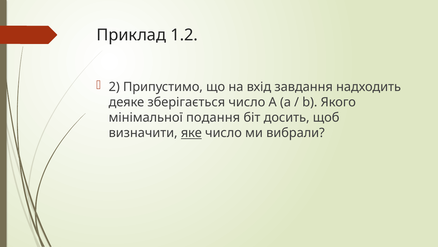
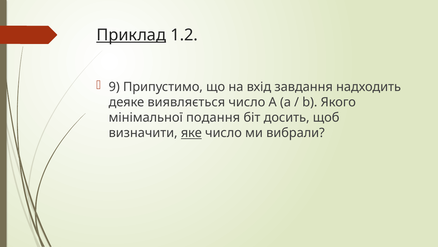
Приклад underline: none -> present (131, 35)
2: 2 -> 9 (114, 87)
зберігається: зберігається -> виявляється (186, 102)
